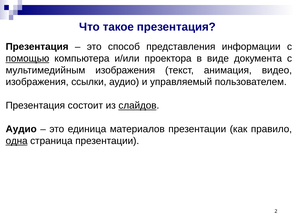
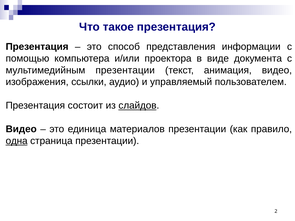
помощью underline: present -> none (27, 58)
мультимедийным изображения: изображения -> презентации (125, 70)
Аудио: Аудио -> Видео (21, 129)
